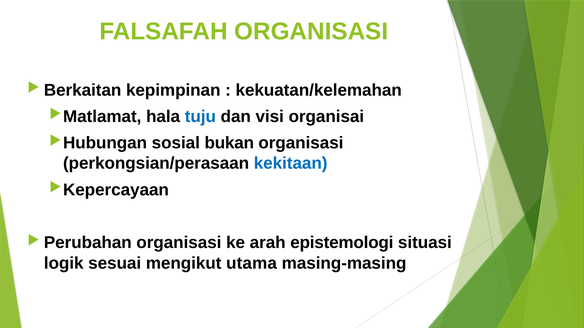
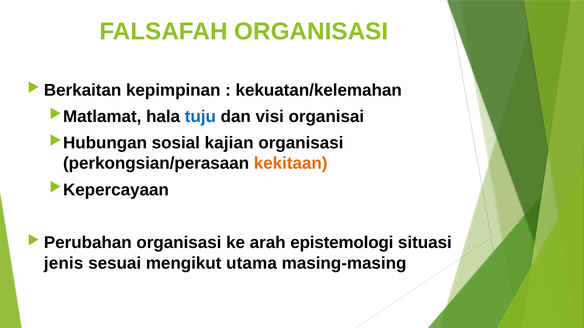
bukan: bukan -> kajian (229, 143)
kekitaan colour: blue -> orange (291, 164)
logik: logik -> jenis (64, 263)
